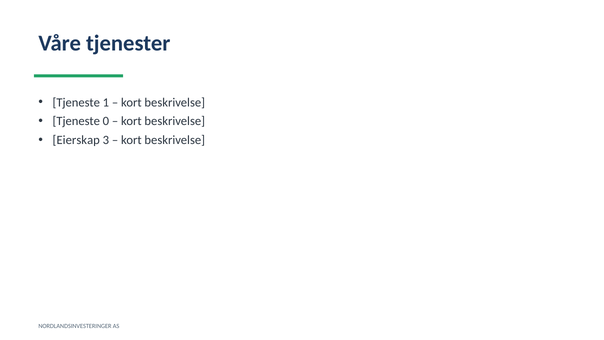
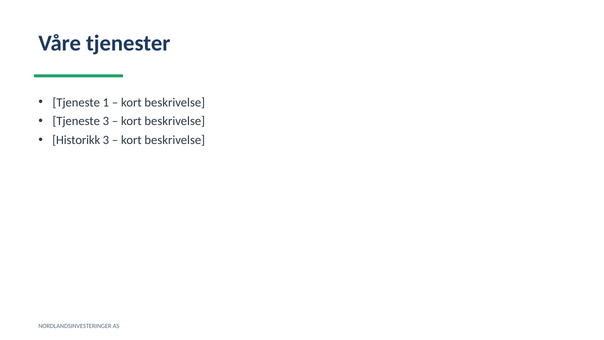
Tjeneste 0: 0 -> 3 (106, 121)
Eierskap: Eierskap -> Historikk (76, 140)
